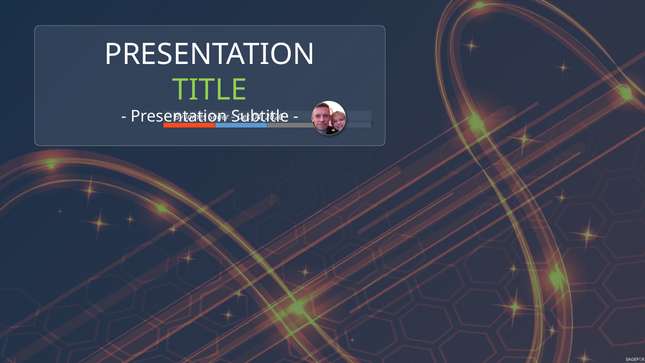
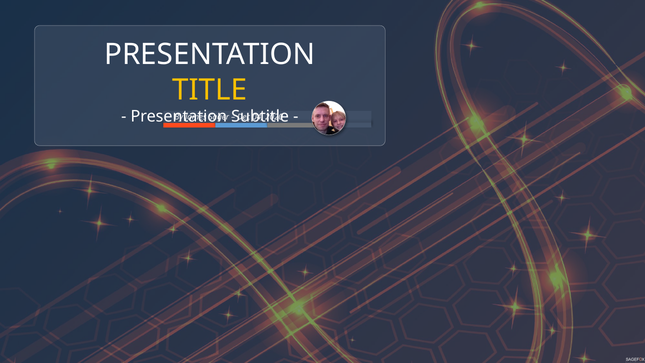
TITLE colour: light green -> yellow (210, 90)
